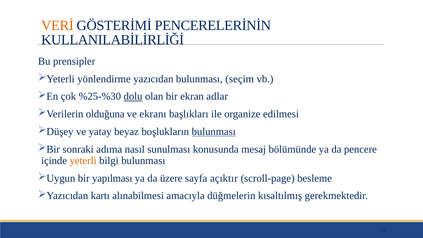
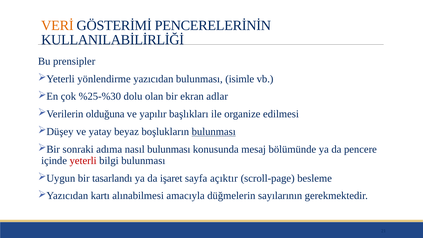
seçim: seçim -> isimle (240, 79)
dolu underline: present -> none (133, 96)
ekranı: ekranı -> yapılır (153, 114)
nasıl sunulması: sunulması -> bulunması (169, 149)
yeterli colour: orange -> red (83, 161)
yapılması: yapılması -> tasarlandı (112, 178)
üzere: üzere -> işaret (171, 178)
kısaltılmış: kısaltılmış -> sayılarının (280, 196)
